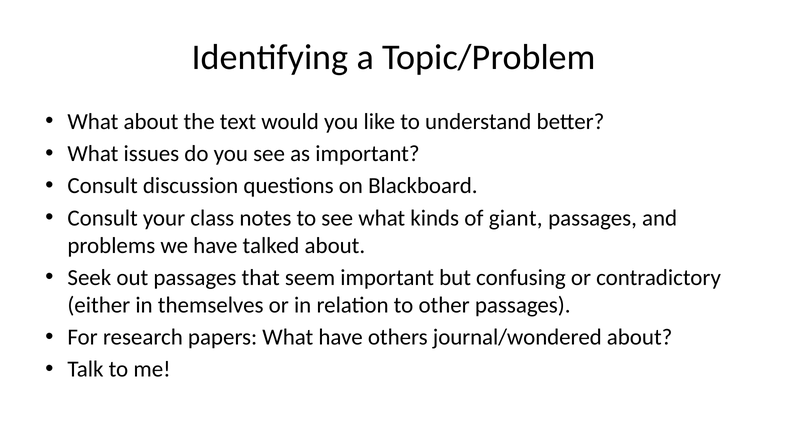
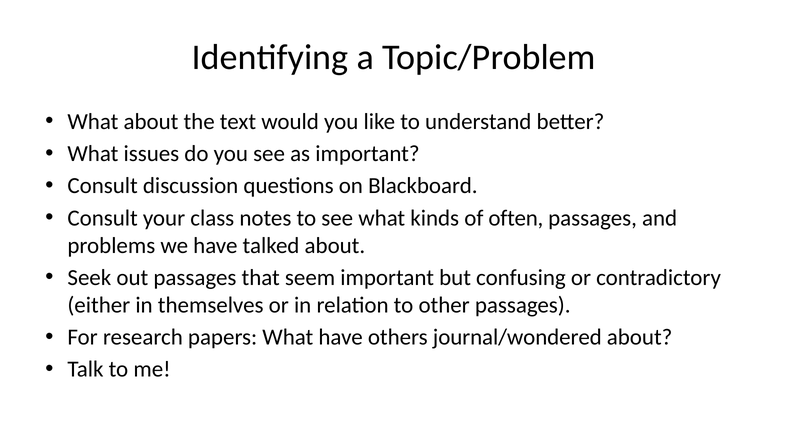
giant: giant -> often (516, 218)
